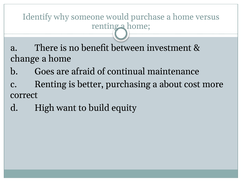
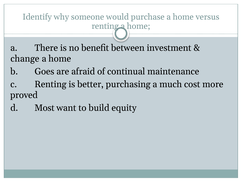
about: about -> much (171, 84)
correct: correct -> proved (24, 95)
High: High -> Most (44, 108)
